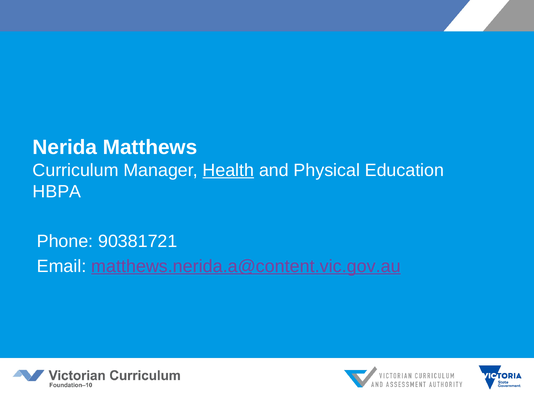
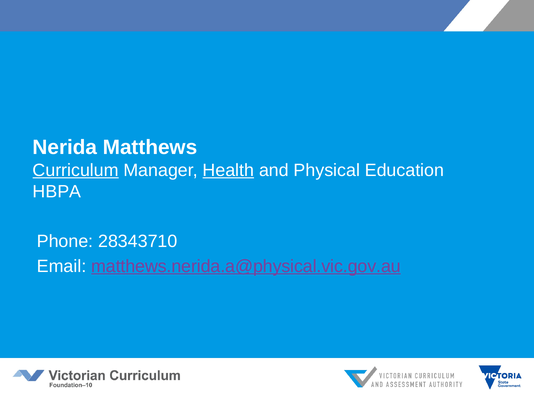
Curriculum underline: none -> present (76, 170)
90381721: 90381721 -> 28343710 (138, 242)
matthews.nerida.a@content.vic.gov.au: matthews.nerida.a@content.vic.gov.au -> matthews.nerida.a@physical.vic.gov.au (246, 266)
